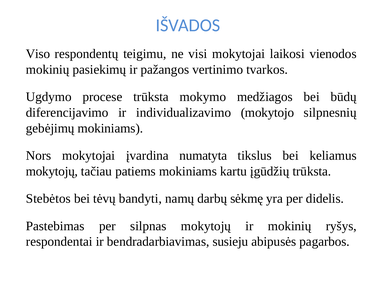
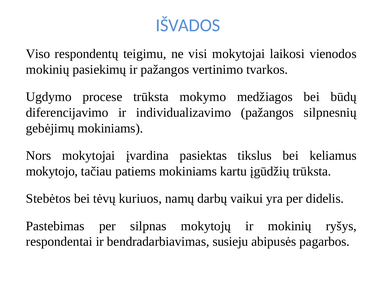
individualizavimo mokytojo: mokytojo -> pažangos (267, 113)
numatyta: numatyta -> pasiektas (203, 156)
mokytojų: mokytojų -> mokytojo (52, 171)
bandyti: bandyti -> kuriuos (140, 199)
sėkmę: sėkmę -> vaikui (247, 199)
